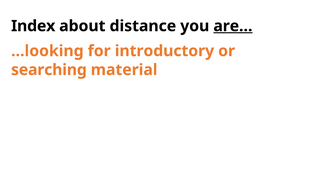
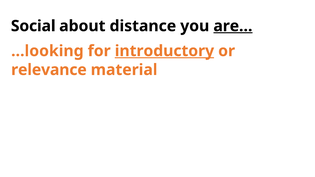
Index: Index -> Social (33, 26)
introductory underline: none -> present (164, 51)
searching: searching -> relevance (49, 70)
